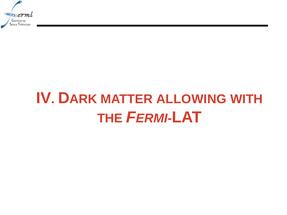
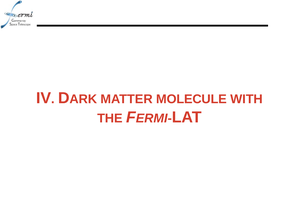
ALLOWING: ALLOWING -> MOLECULE (191, 99)
